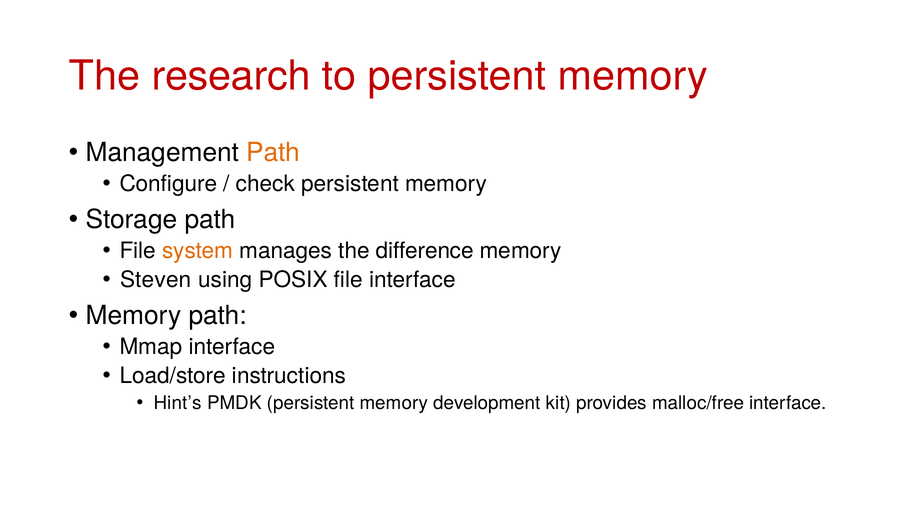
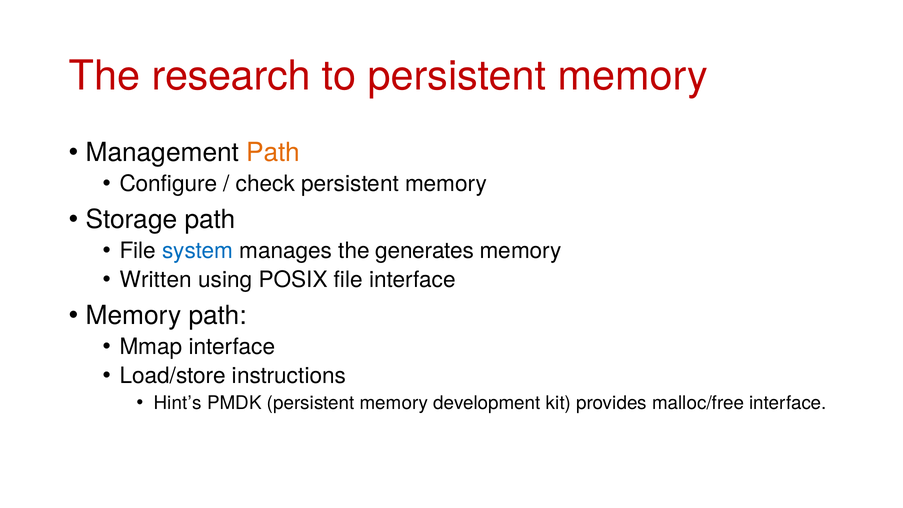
system colour: orange -> blue (198, 251)
difference: difference -> generates (425, 251)
Steven: Steven -> Written (156, 280)
